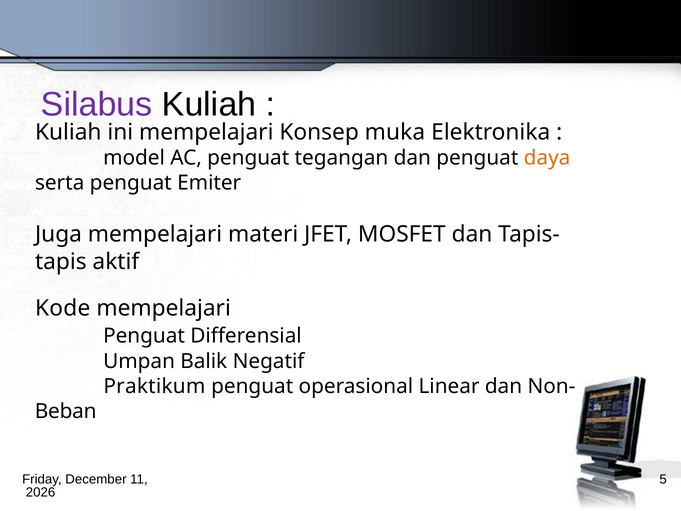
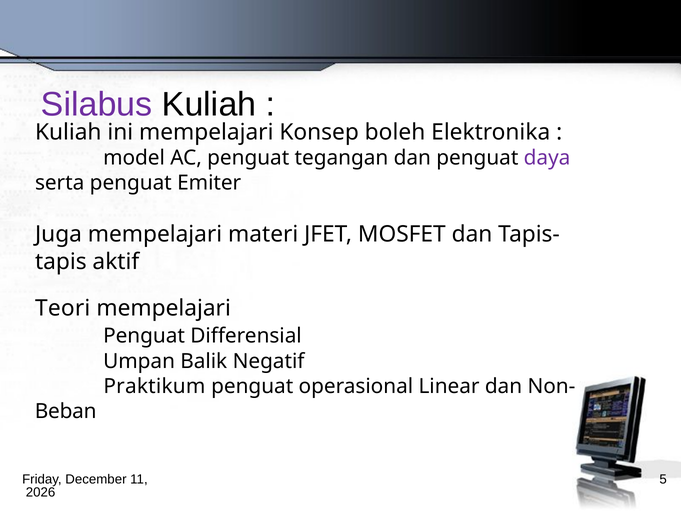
muka: muka -> boleh (395, 132)
daya colour: orange -> purple (547, 158)
Kode: Kode -> Teori (63, 308)
